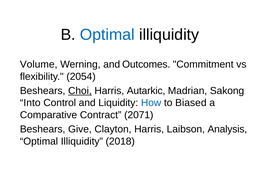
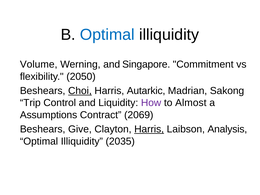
Outcomes: Outcomes -> Singapore (146, 64)
2054: 2054 -> 2050 (81, 77)
Into: Into -> Trip (30, 103)
How colour: blue -> purple (151, 103)
Biased: Biased -> Almost (191, 103)
Comparative: Comparative -> Assumptions (49, 115)
2071: 2071 -> 2069 (139, 115)
Harris underline: none -> present (149, 129)
2018: 2018 -> 2035 (120, 141)
